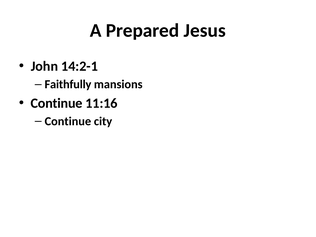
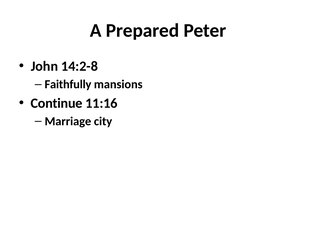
Jesus: Jesus -> Peter (205, 31)
14:2-1: 14:2-1 -> 14:2-8 (80, 66)
Continue: Continue -> Marriage (68, 121)
